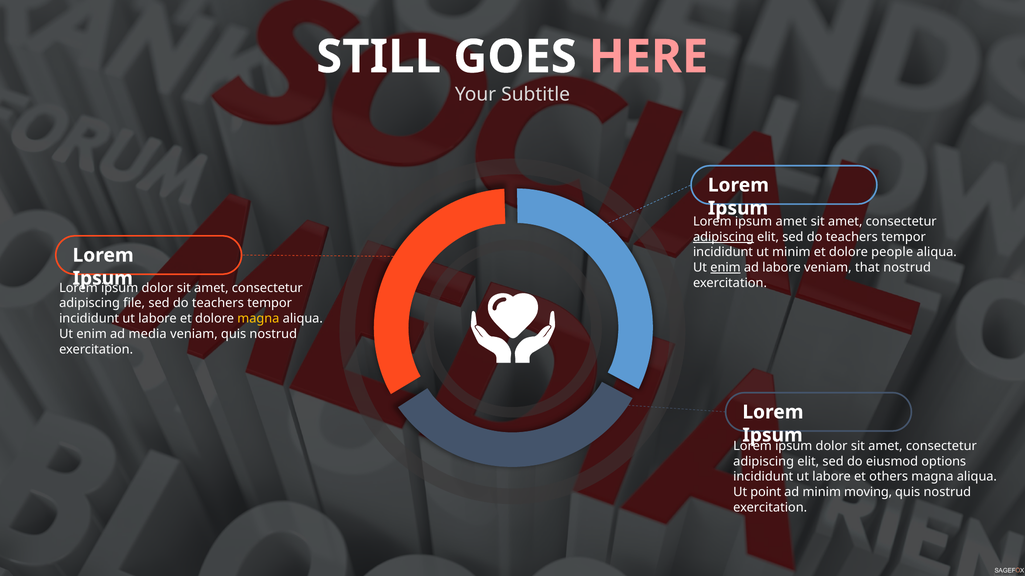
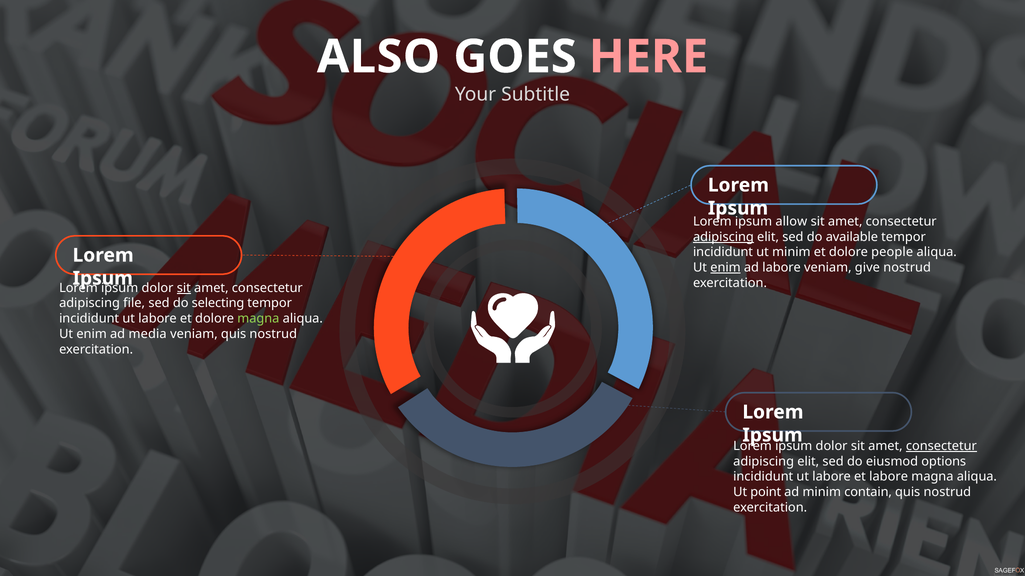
STILL: STILL -> ALSO (378, 57)
amet: amet -> allow (791, 222)
elit sed do teachers: teachers -> available (852, 237)
that: that -> give (867, 268)
sit underline: none -> present (184, 288)
teachers: teachers -> selecting (218, 304)
magna colour: yellow -> light green (258, 319)
consectetur underline: none -> present (941, 446)
et others: others -> labore (889, 477)
moving: moving -> contain (868, 493)
